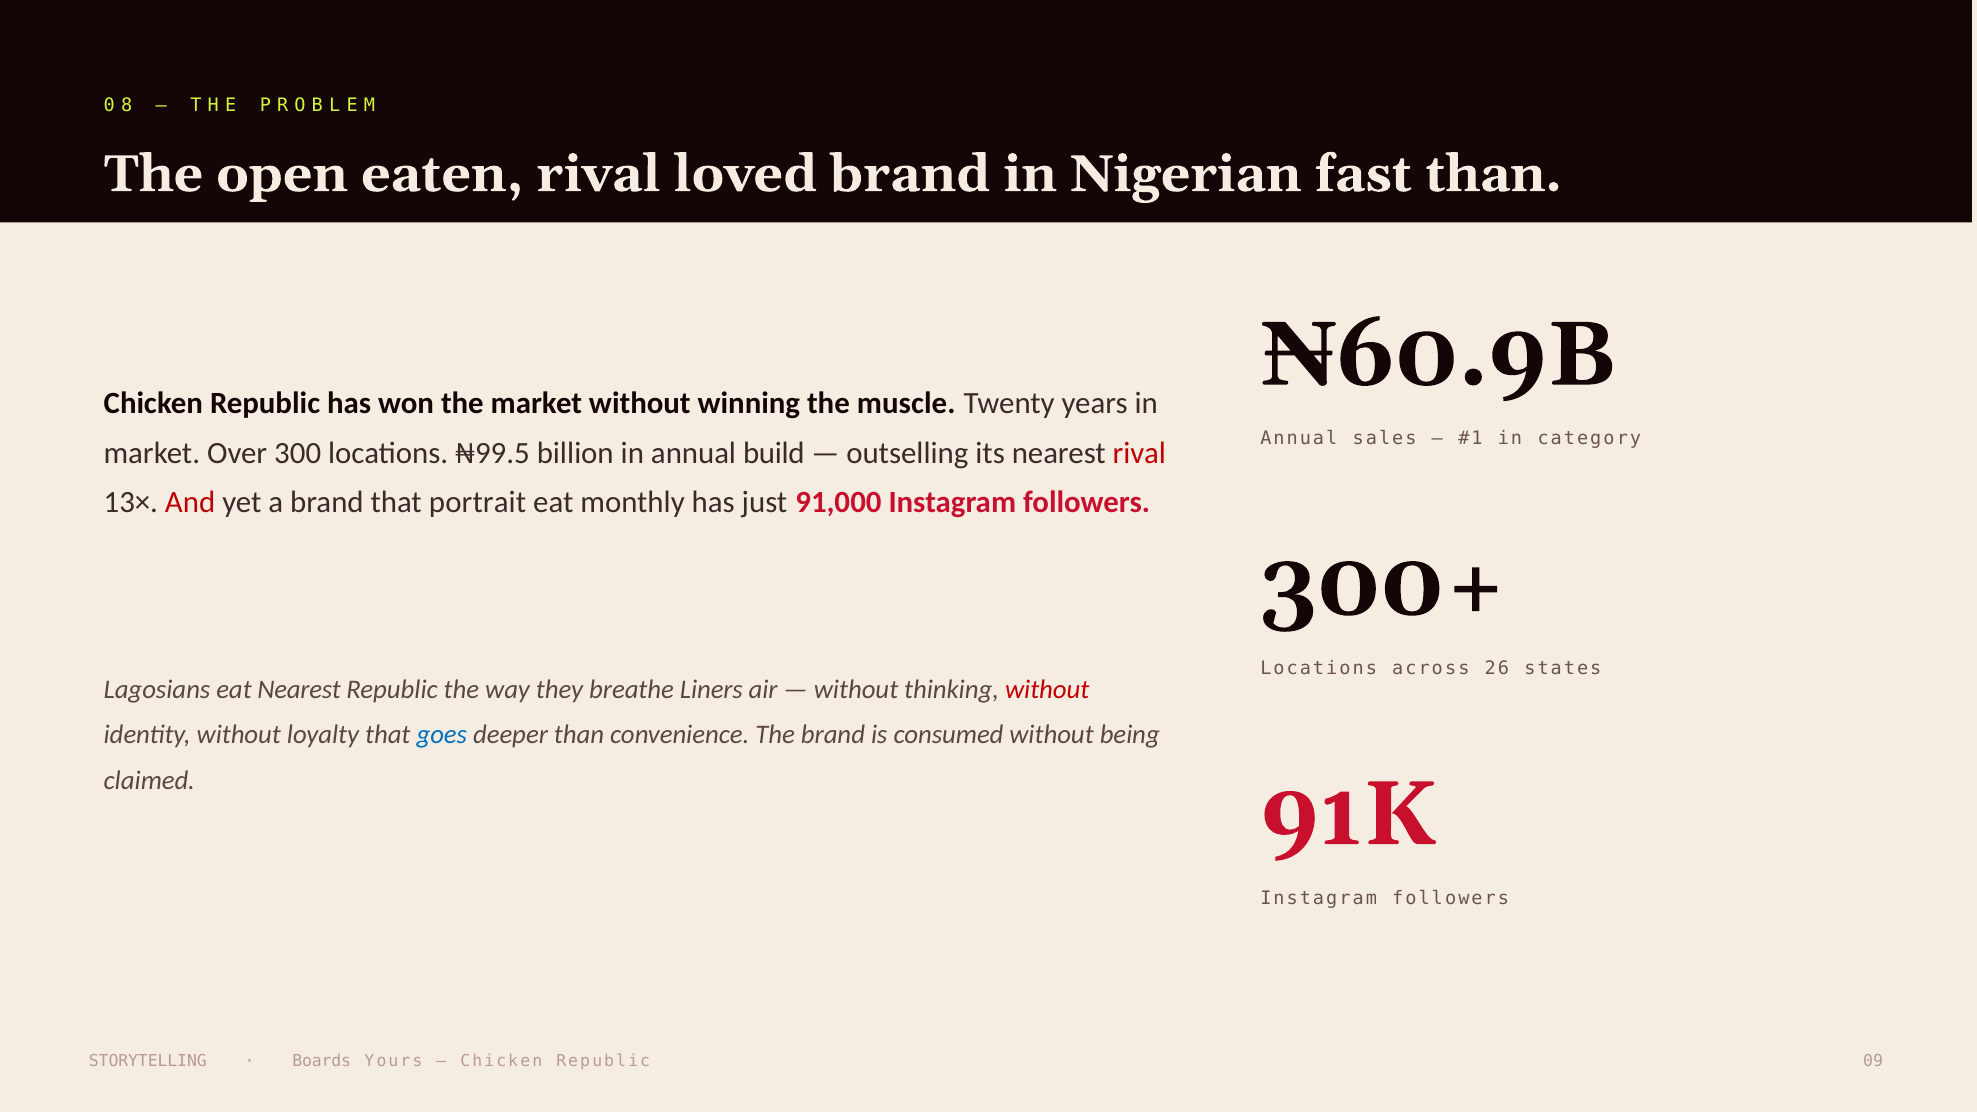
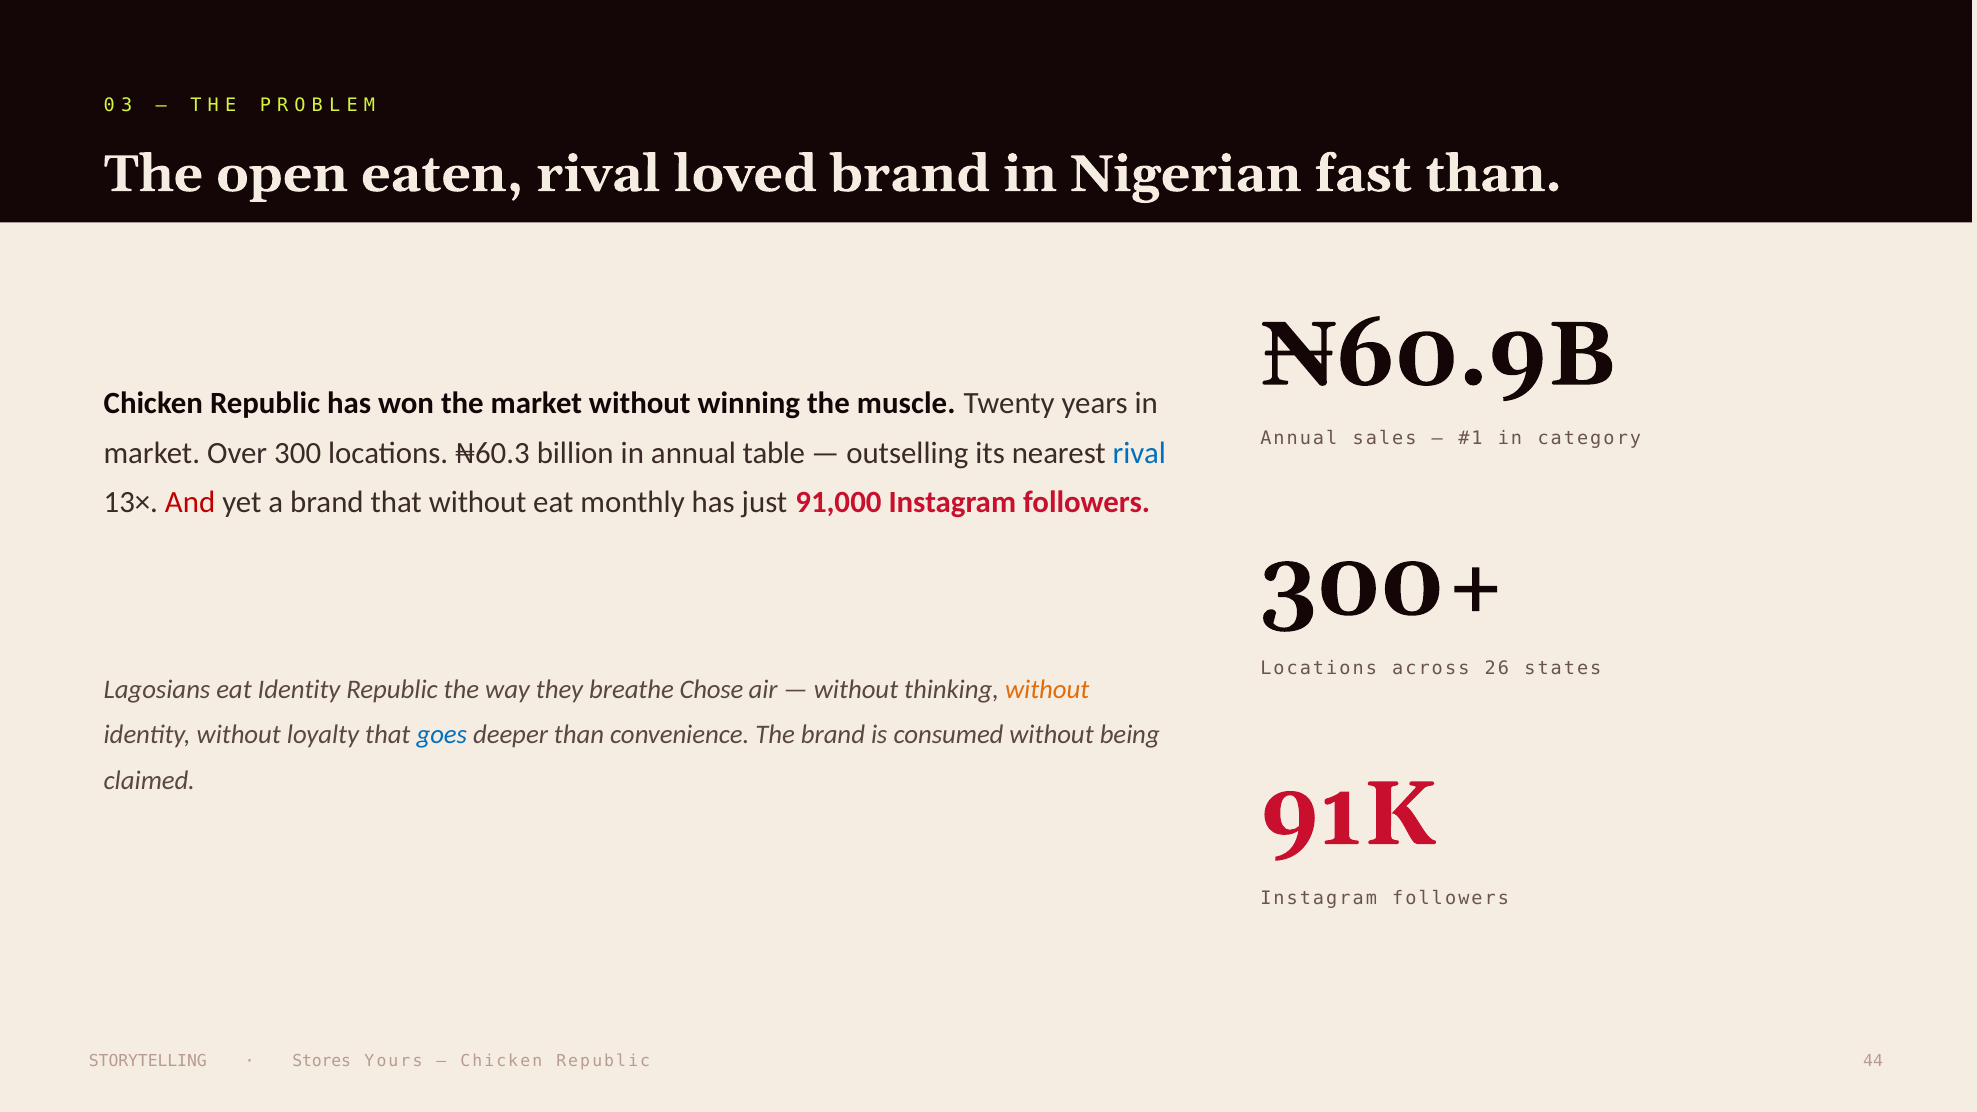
8: 8 -> 3 (127, 105)
₦99.5: ₦99.5 -> ₦60.3 (492, 453)
build: build -> table (774, 453)
rival colour: red -> blue (1139, 453)
that portrait: portrait -> without (478, 503)
eat Nearest: Nearest -> Identity (299, 690)
Liners: Liners -> Chose (712, 690)
without colour: red -> orange (1047, 690)
Boards: Boards -> Stores (322, 1061)
09: 09 -> 44 (1873, 1061)
